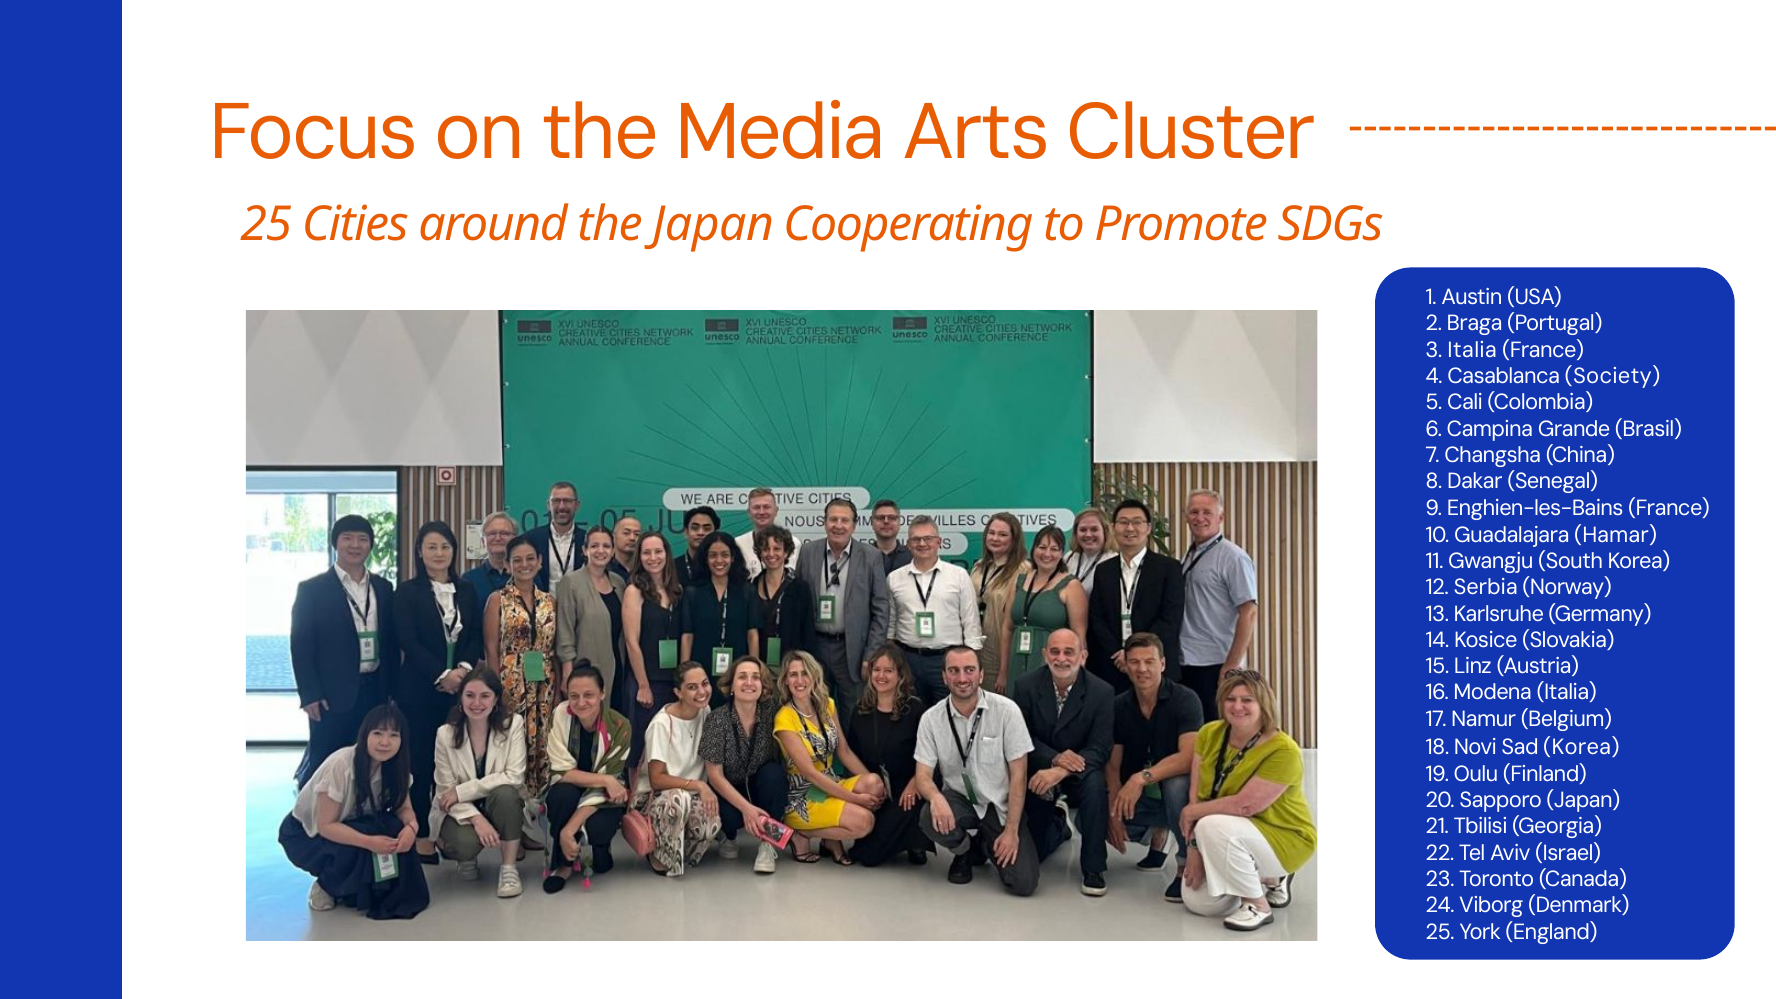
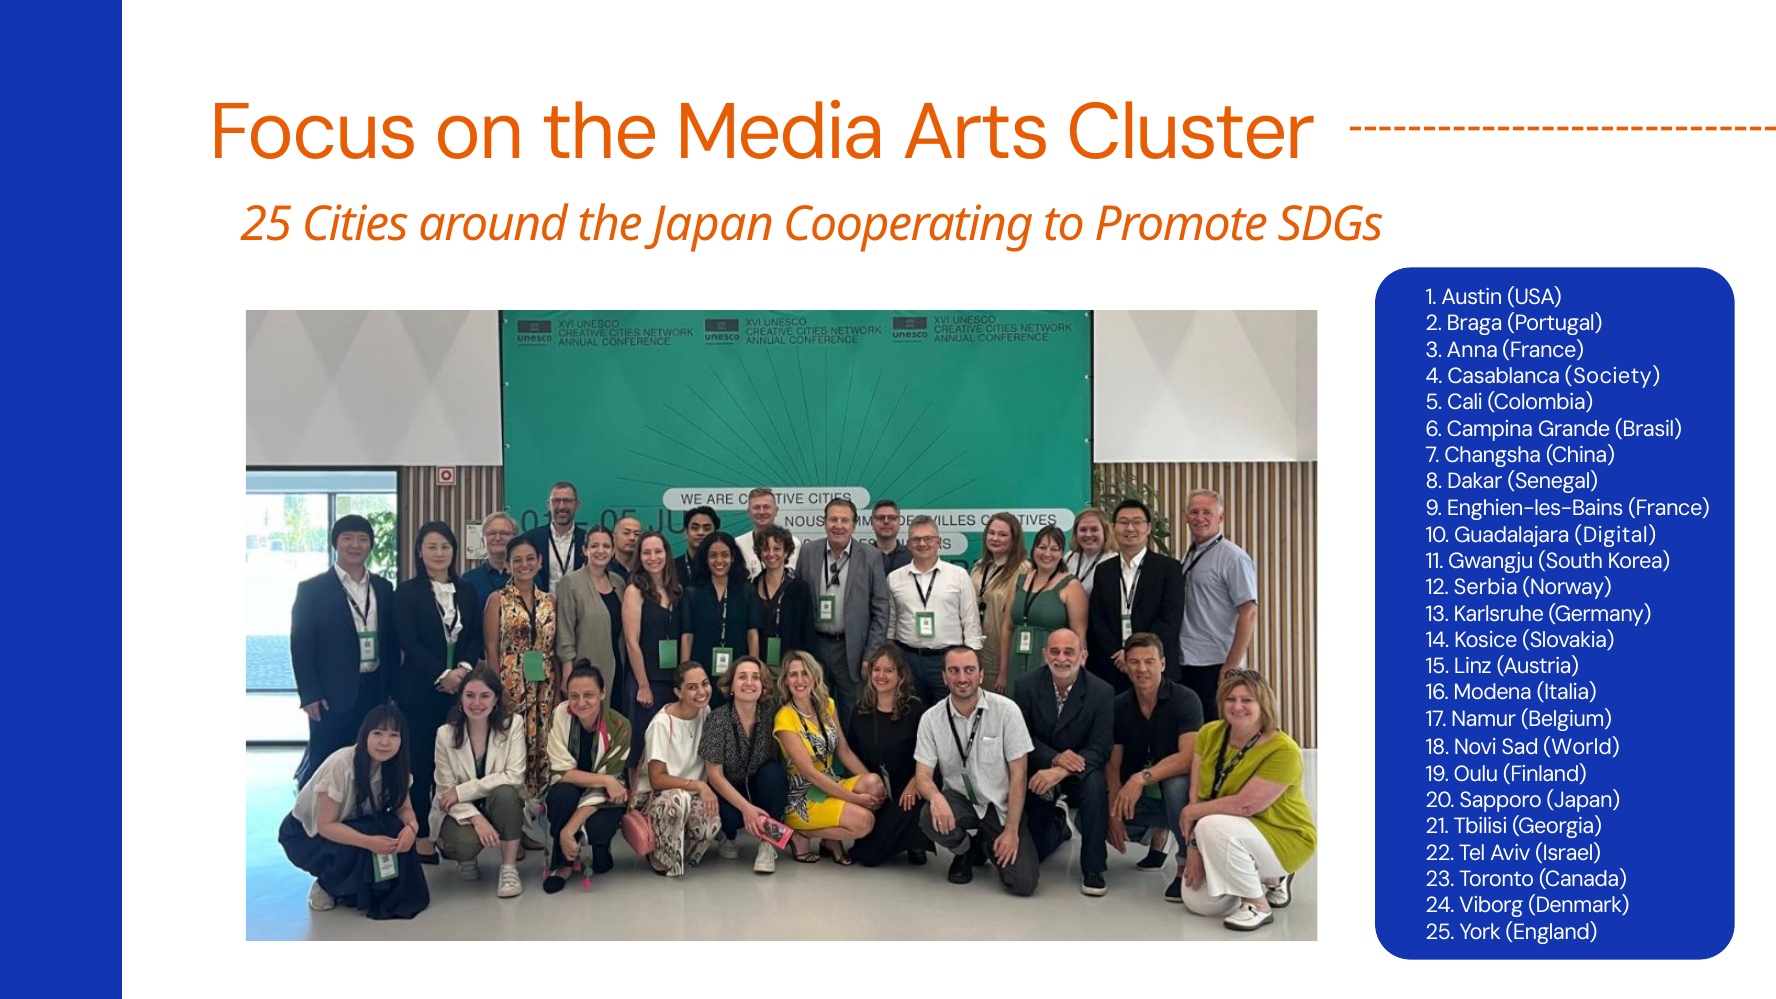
3 Italia: Italia -> Anna (1472, 350)
Hamar: Hamar -> Digital (1615, 535)
Sad Korea: Korea -> World (1582, 748)
